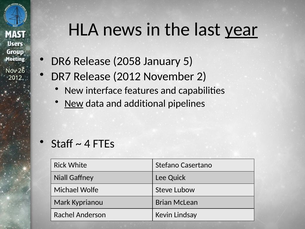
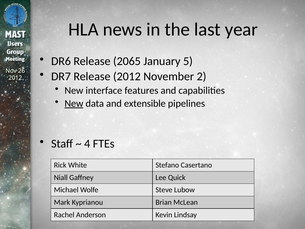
year underline: present -> none (241, 30)
2058: 2058 -> 2065 (127, 61)
additional: additional -> extensible (145, 103)
